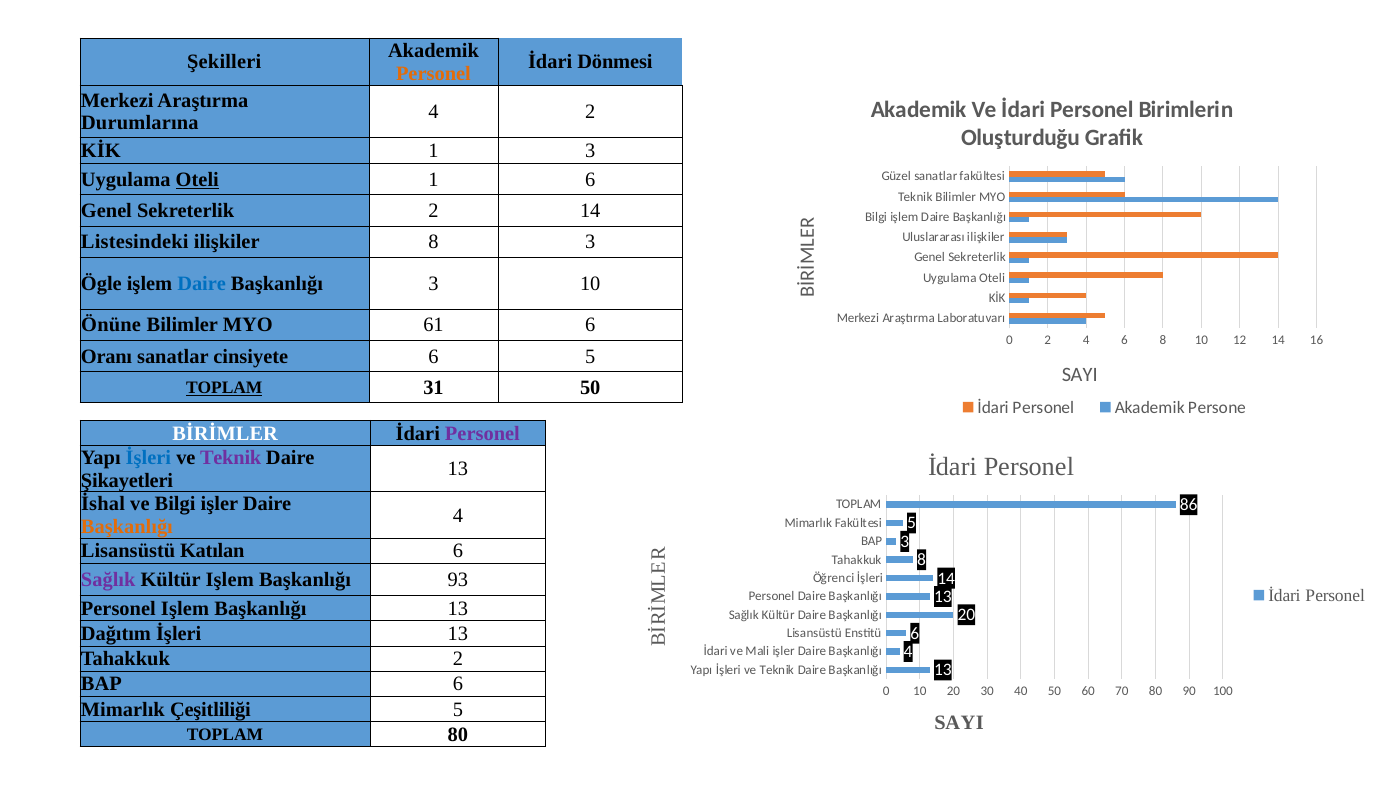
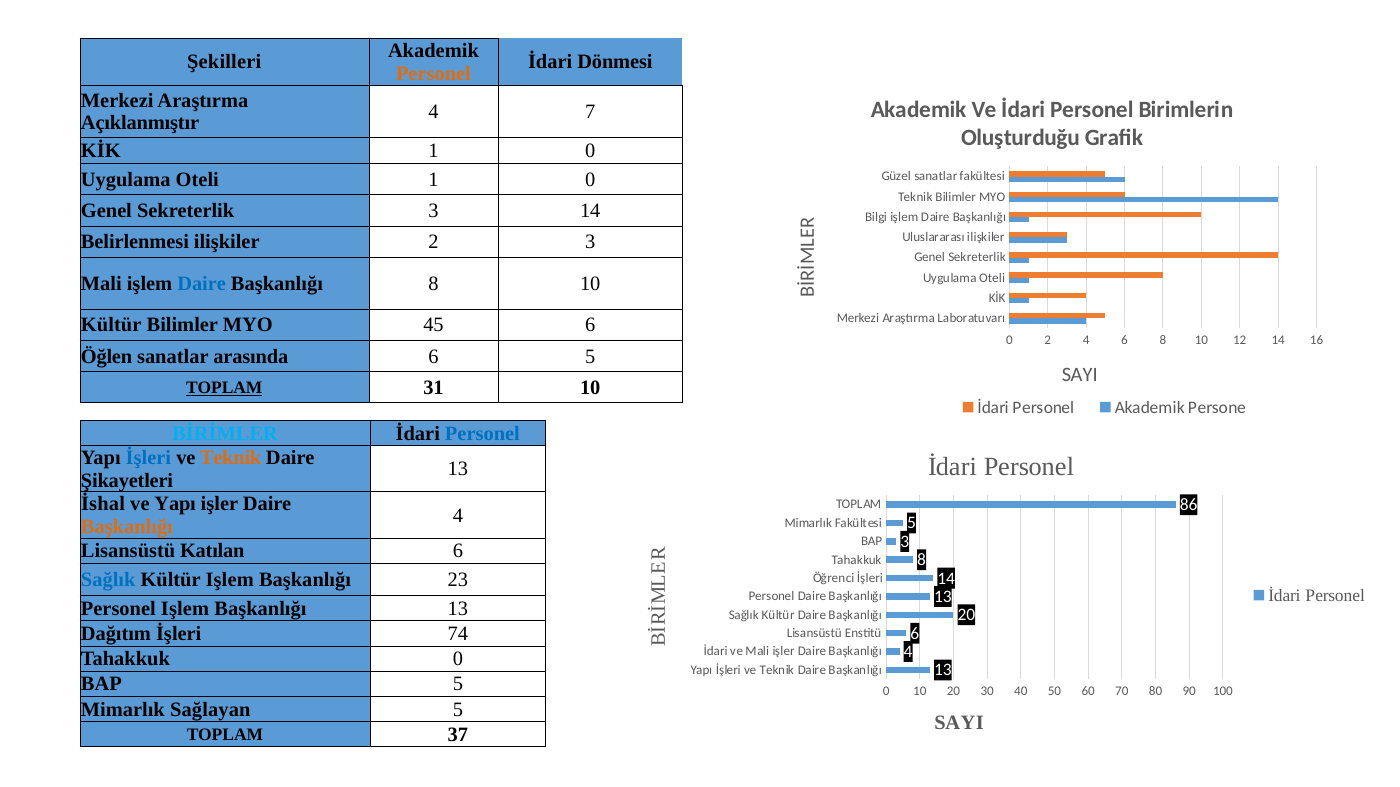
4 2: 2 -> 7 (590, 112)
Durumlarına: Durumlarına -> Açıklanmıştır (140, 123)
KİK 1 3: 3 -> 0 (590, 151)
Oteli underline: present -> none (197, 180)
6: 6 -> 0 (590, 180)
Sekreterlik 2: 2 -> 3 (433, 211)
Listesindeki: Listesindeki -> Belirlenmesi (135, 242)
ilişkiler 8: 8 -> 2 (433, 242)
Ögle: Ögle -> Mali (101, 284)
Başkanlığı 3: 3 -> 8 (433, 284)
Önüne: Önüne -> Kültür (111, 325)
61: 61 -> 45 (433, 325)
Oranı: Oranı -> Öğlen (106, 357)
cinsiyete: cinsiyete -> arasında (251, 357)
31 50: 50 -> 10 (590, 388)
BİRİMLER colour: white -> light blue (225, 434)
Personel colour: purple -> blue (482, 434)
Teknik colour: purple -> orange (231, 458)
ve Bilgi: Bilgi -> Yapı (175, 504)
Sağlık colour: purple -> blue (108, 580)
93: 93 -> 23 (458, 580)
İşleri 13: 13 -> 74 (458, 634)
Tahakkuk 2: 2 -> 0 (458, 660)
BAP 6: 6 -> 5 (458, 685)
Çeşitliliği: Çeşitliliği -> Sağlayan (210, 710)
TOPLAM 80: 80 -> 37 (458, 735)
